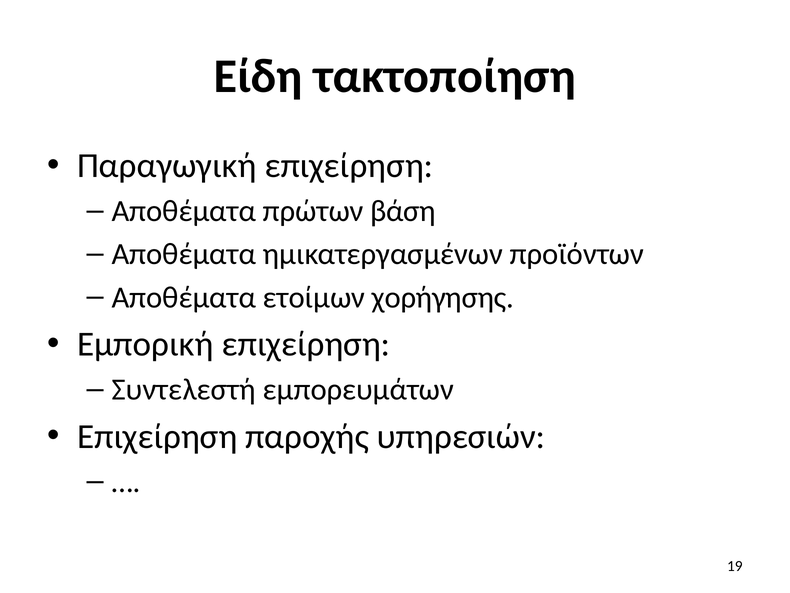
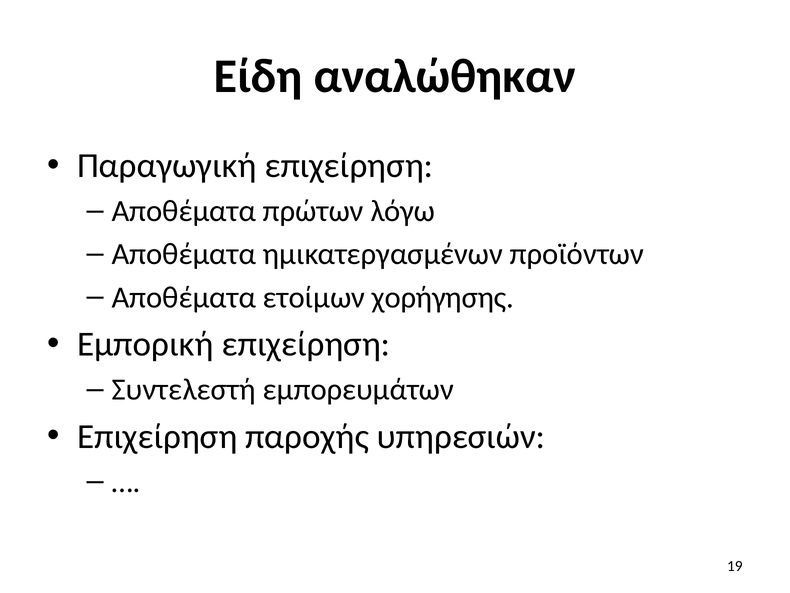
τακτοποίηση: τακτοποίηση -> αναλώθηκαν (445, 76)
βάση: βάση -> λόγω (403, 211)
